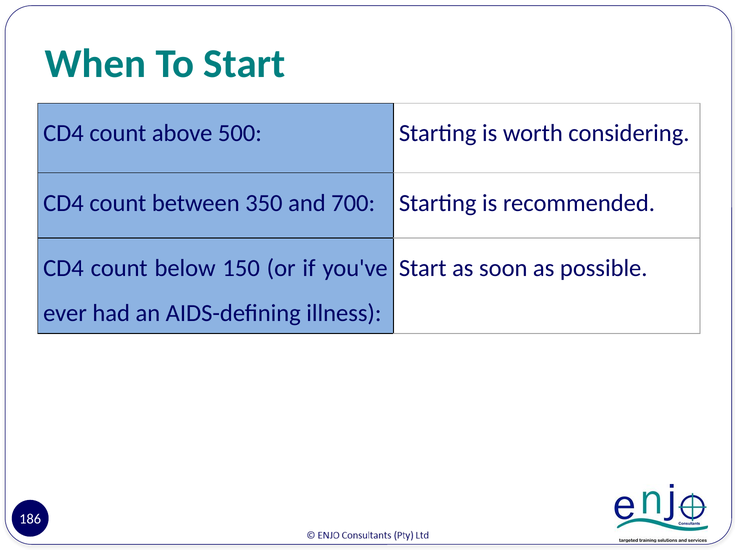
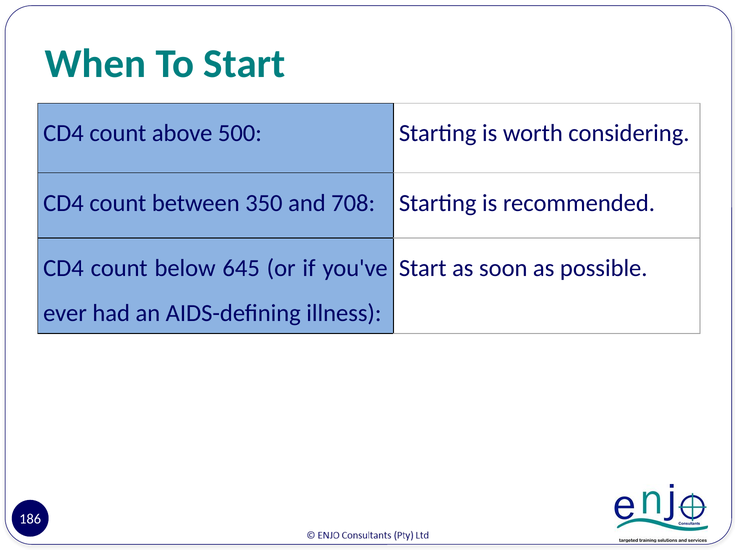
700: 700 -> 708 (353, 203)
150: 150 -> 645 (241, 269)
